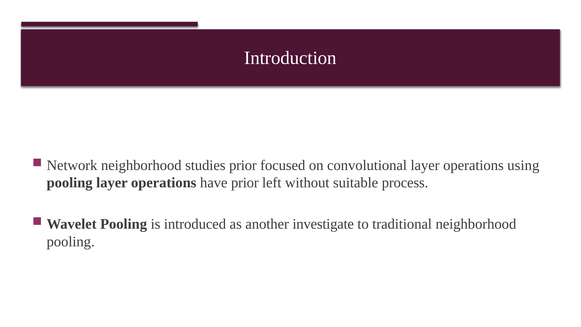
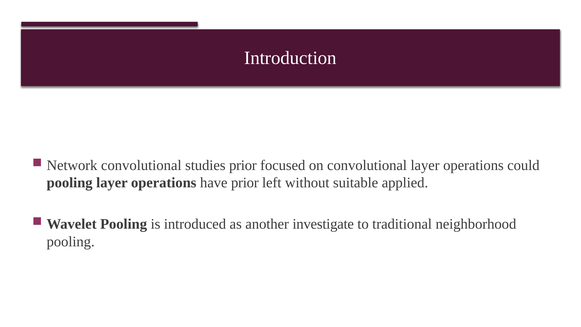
Network neighborhood: neighborhood -> convolutional (141, 165)
using: using -> could (523, 165)
process: process -> applied (405, 183)
